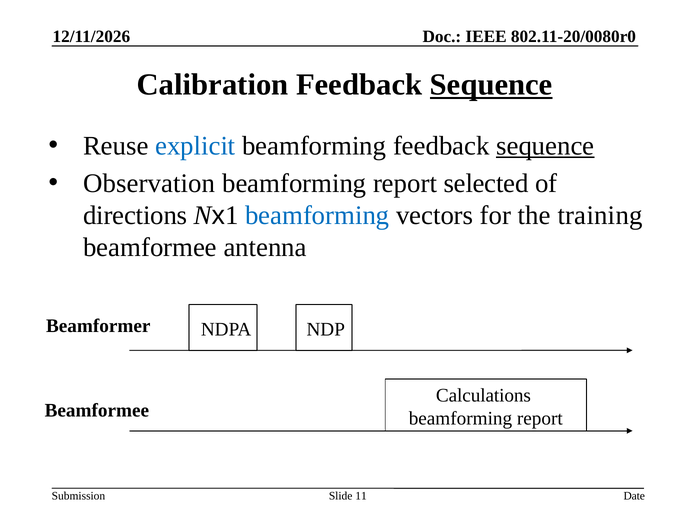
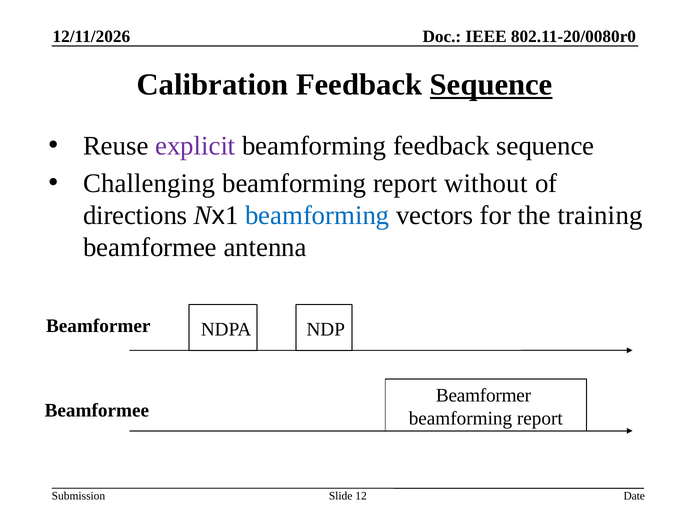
explicit colour: blue -> purple (195, 146)
sequence underline: present -> none (545, 146)
Observation: Observation -> Challenging (149, 183)
selected: selected -> without (486, 183)
Calculations: Calculations -> Beamformer (484, 396)
11: 11 -> 12 (361, 496)
